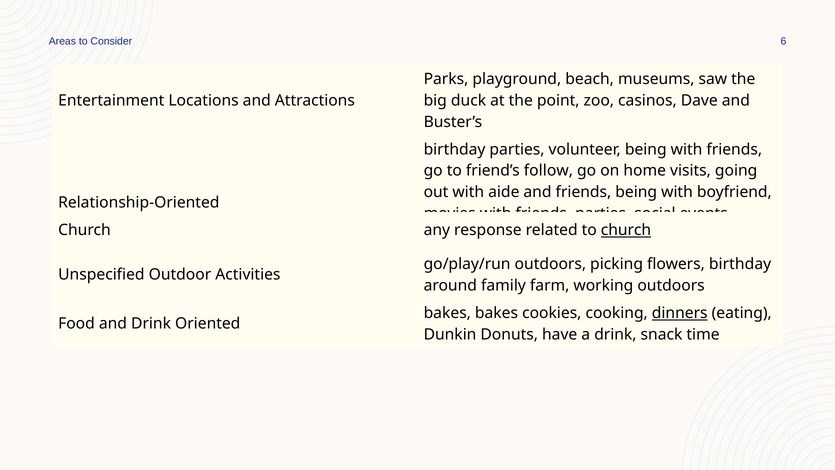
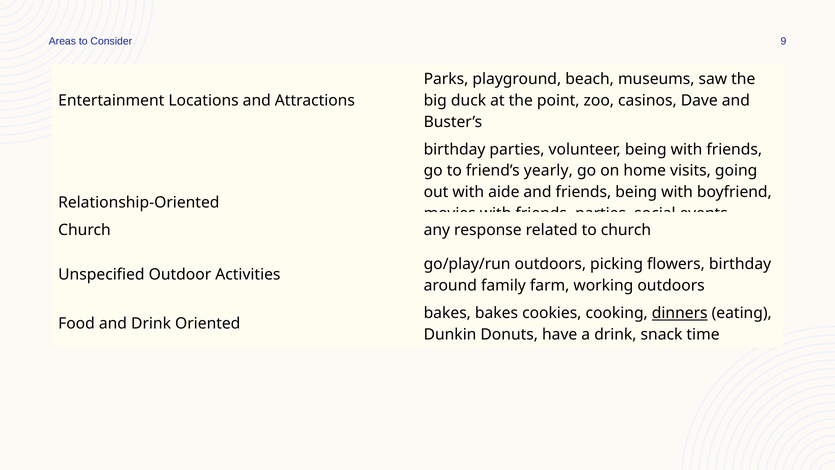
6: 6 -> 9 (783, 41)
follow: follow -> yearly (548, 171)
church underline: present -> none (626, 230)
